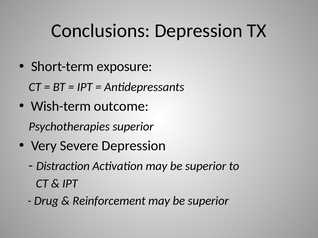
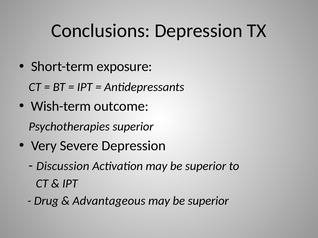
Distraction: Distraction -> Discussion (63, 166)
Reinforcement: Reinforcement -> Advantageous (109, 201)
